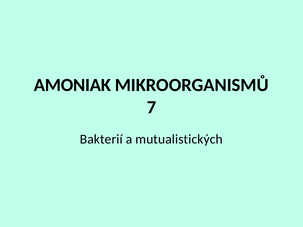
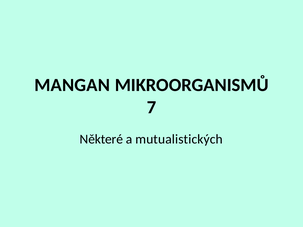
AMONIAK: AMONIAK -> MANGAN (72, 85)
Bakterií: Bakterií -> Některé (101, 139)
